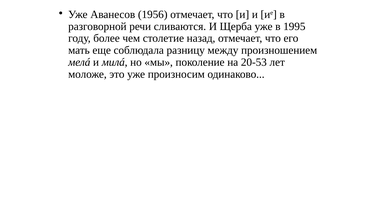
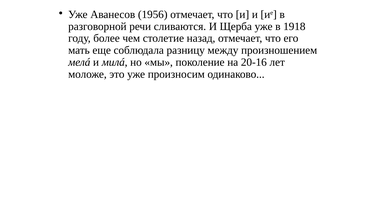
1995: 1995 -> 1918 (294, 26)
20-53: 20-53 -> 20-16 (254, 62)
